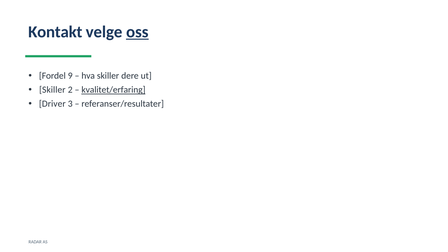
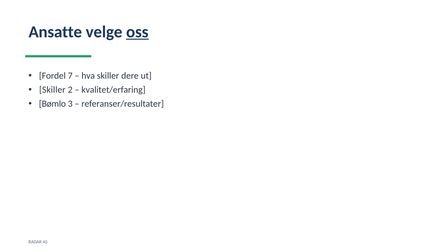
Kontakt: Kontakt -> Ansatte (55, 32)
9: 9 -> 7 (70, 76)
kvalitet/erfaring underline: present -> none (113, 90)
Driver: Driver -> Bømlo (52, 104)
